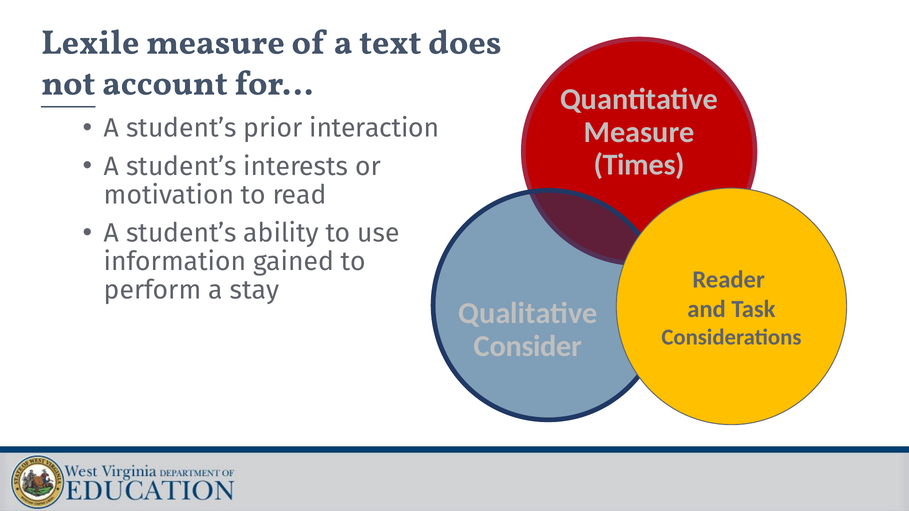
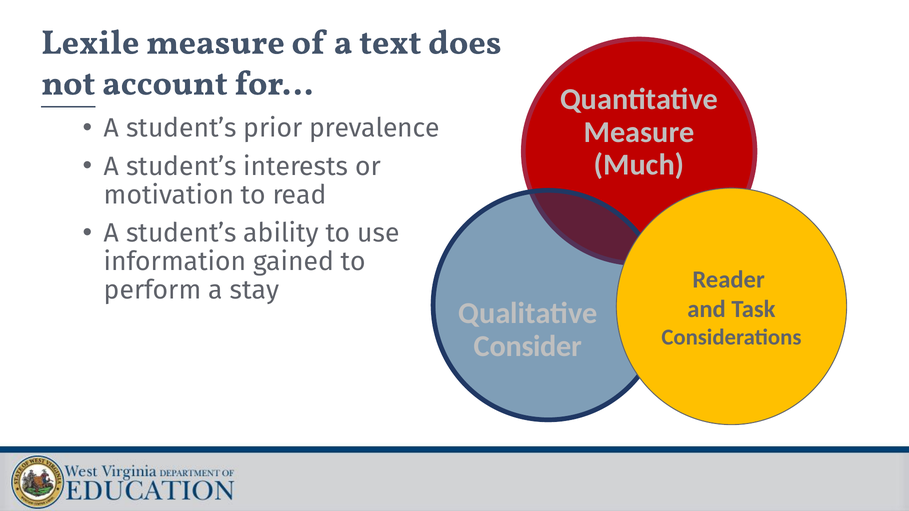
interaction: interaction -> prevalence (374, 128)
Times: Times -> Much (639, 165)
